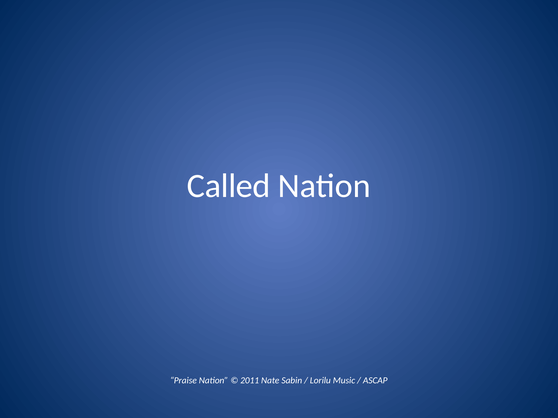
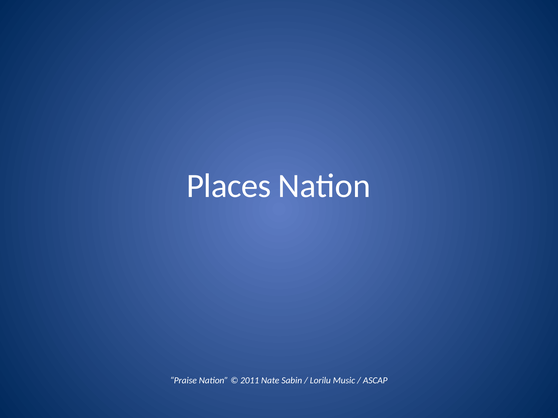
Called: Called -> Places (229, 186)
